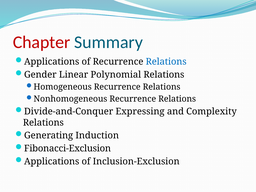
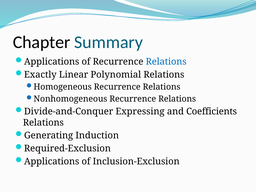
Chapter colour: red -> black (42, 42)
Gender: Gender -> Exactly (40, 75)
Complexity: Complexity -> Coefficients (212, 111)
Fibonacci-Exclusion: Fibonacci-Exclusion -> Required-Exclusion (67, 149)
